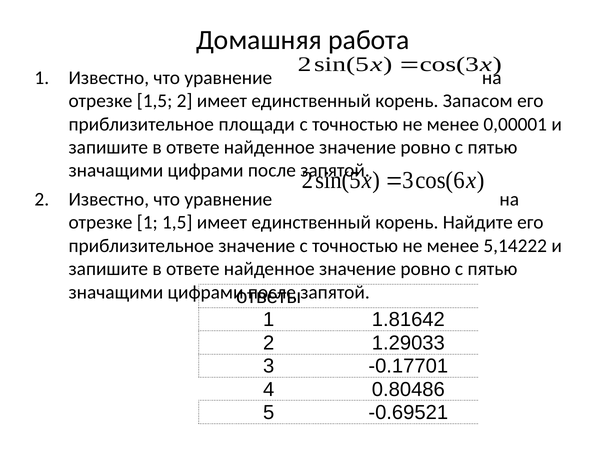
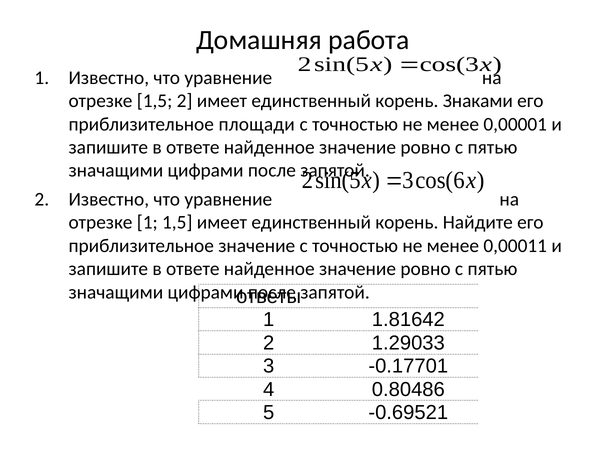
Запасом: Запасом -> Знаками (478, 101)
5,14222: 5,14222 -> 0,00011 (515, 245)
